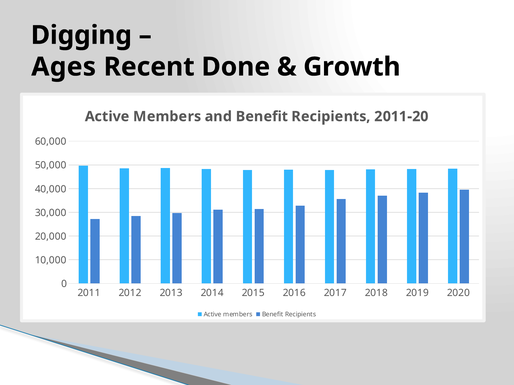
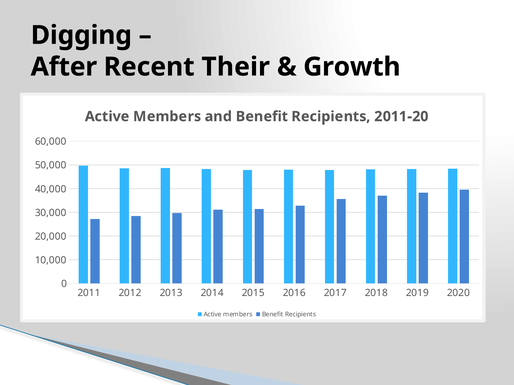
Ages: Ages -> After (64, 67)
Done: Done -> Their (236, 67)
